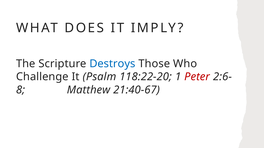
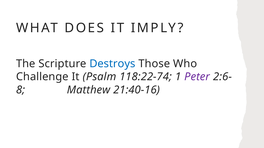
118:22-20: 118:22-20 -> 118:22-74 (146, 77)
Peter colour: red -> purple (197, 77)
21:40-67: 21:40-67 -> 21:40-16 (137, 90)
